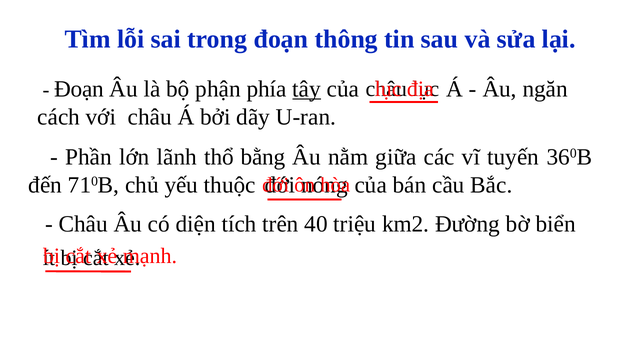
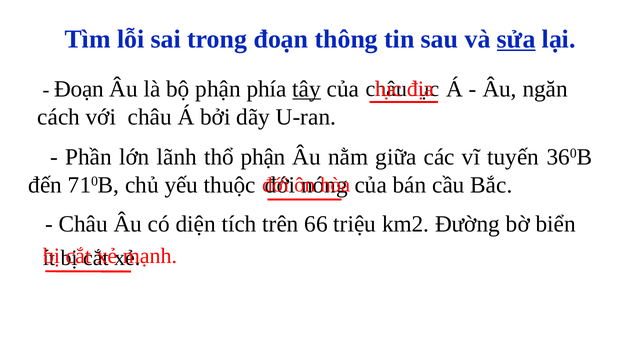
sửa underline: none -> present (516, 39)
thổ bằng: bằng -> phận (263, 157)
40: 40 -> 66 (316, 224)
